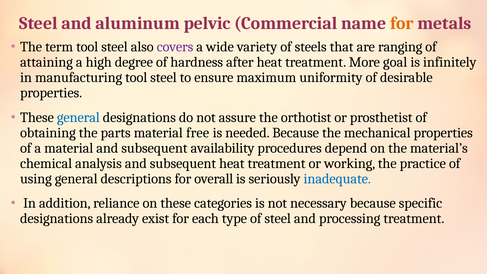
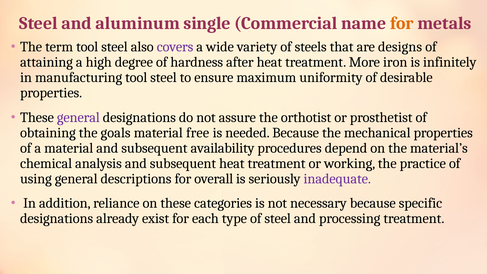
pelvic: pelvic -> single (207, 23)
ranging: ranging -> designs (400, 47)
goal: goal -> iron (395, 62)
general colour: blue -> purple (78, 117)
parts: parts -> goals (116, 133)
inadequate colour: blue -> purple (337, 179)
